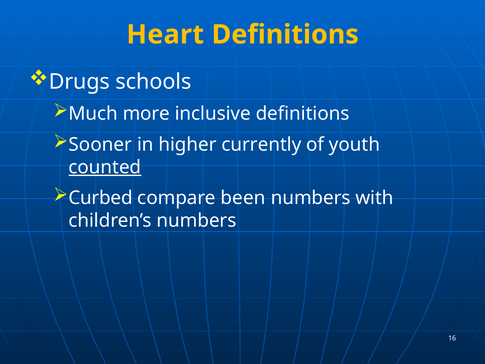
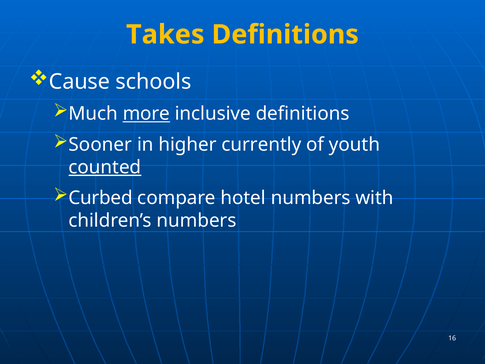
Heart: Heart -> Takes (165, 35)
Drugs: Drugs -> Cause (79, 82)
more underline: none -> present (146, 114)
been: been -> hotel (243, 198)
